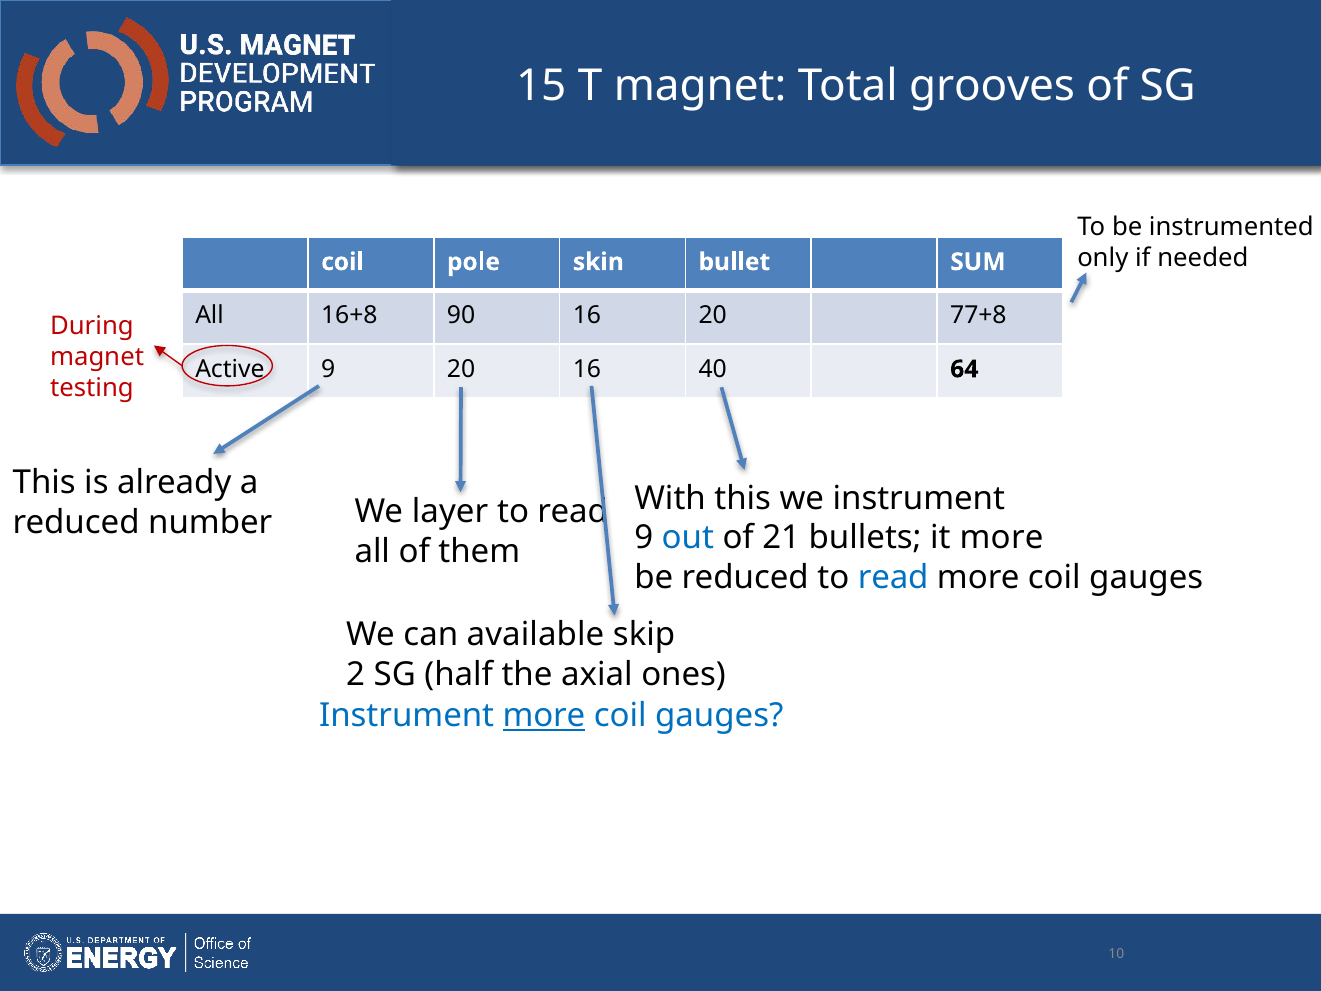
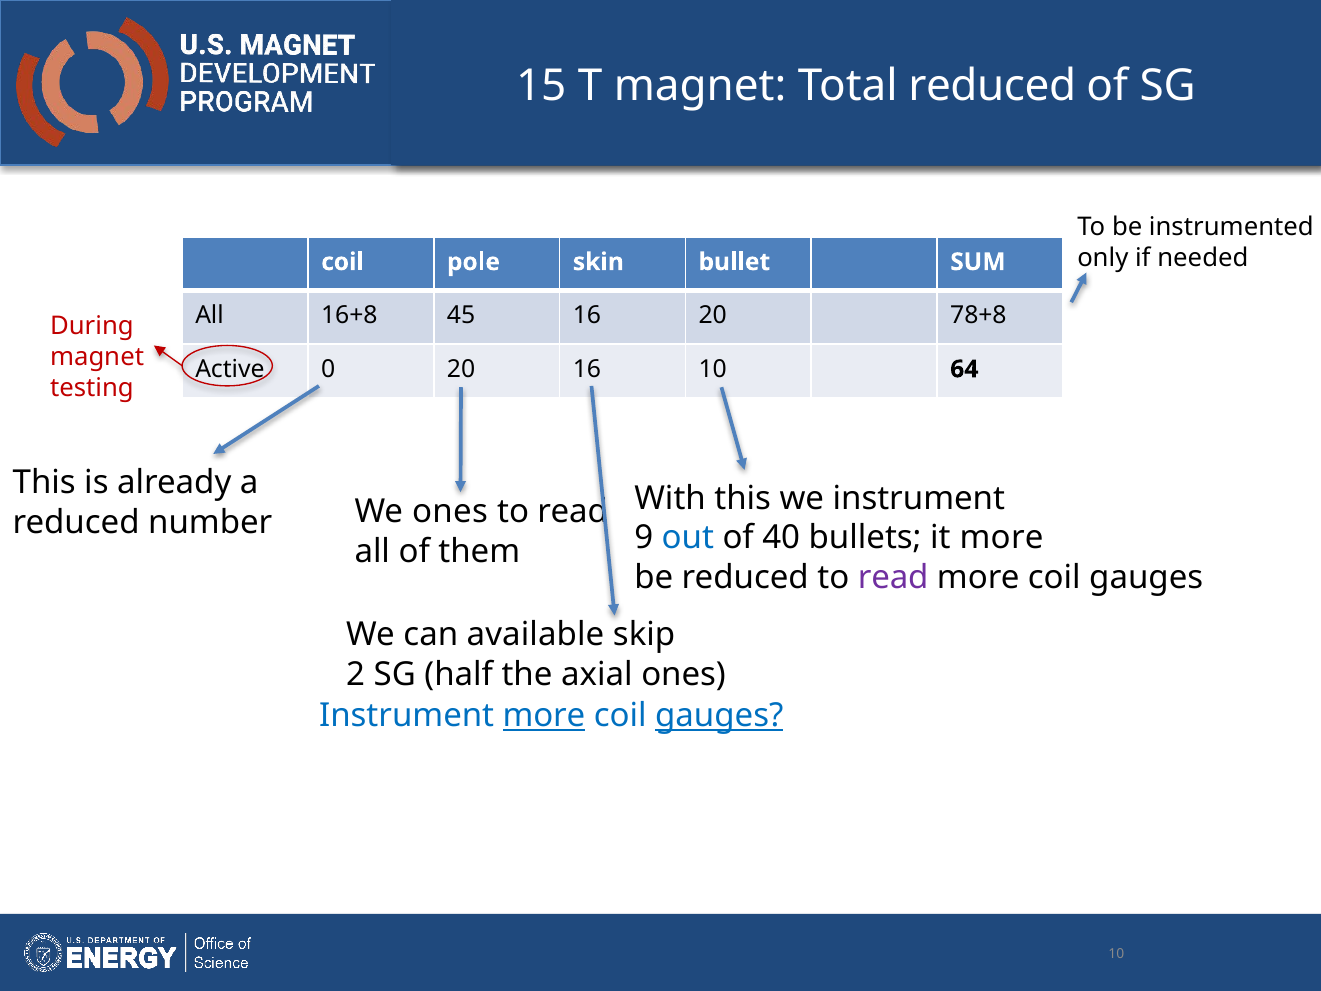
Total grooves: grooves -> reduced (992, 86)
90: 90 -> 45 (461, 315)
77+8: 77+8 -> 78+8 (978, 315)
9: 9 -> 0 (328, 369)
40: 40 -> 10 (713, 369)
We layer: layer -> ones (450, 511)
21: 21 -> 40 (781, 538)
read colour: blue -> purple (893, 578)
gauges underline: none -> present (719, 716)
